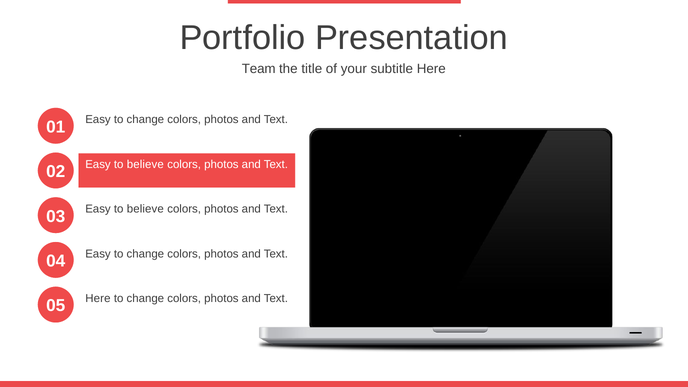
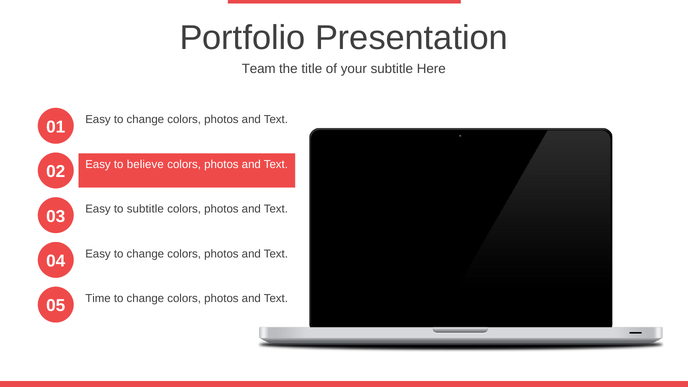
believe: believe -> subtitle (145, 209)
Here: Here -> Time (98, 299)
